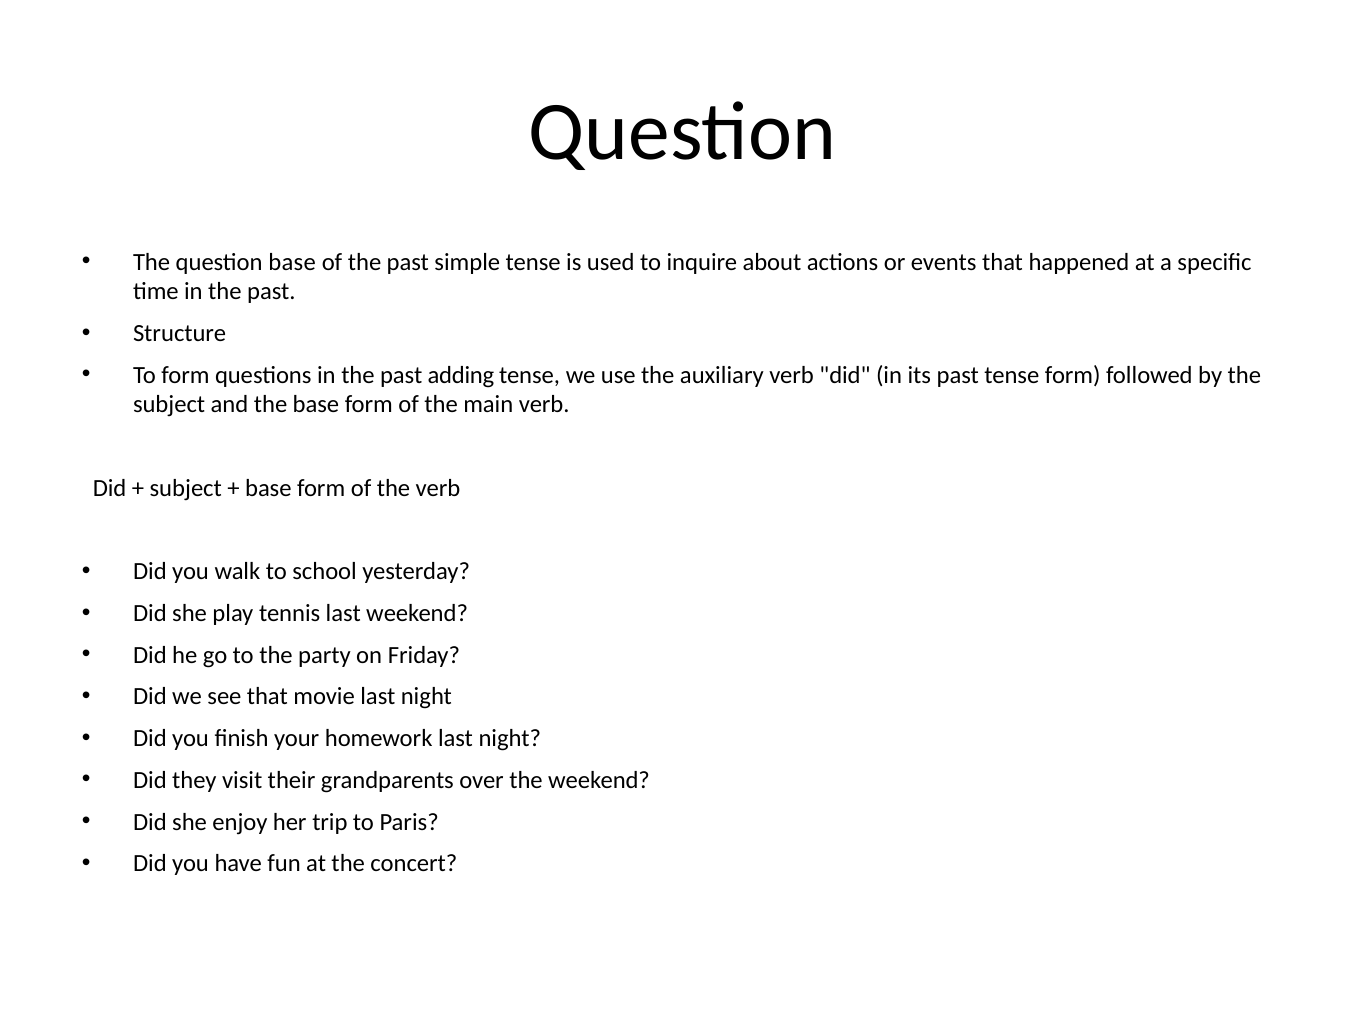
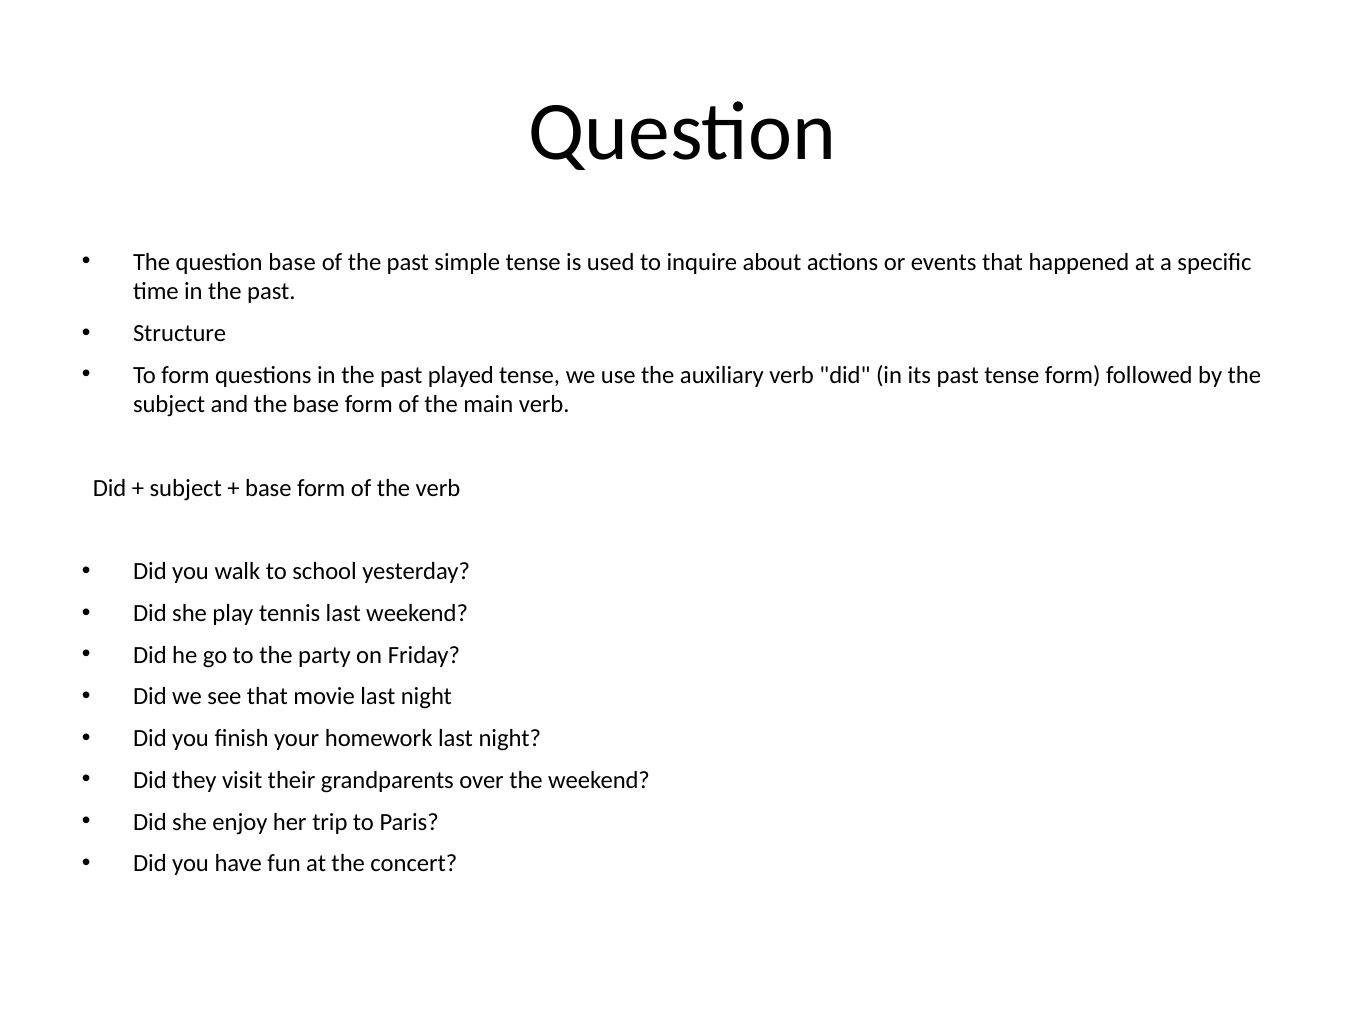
adding: adding -> played (461, 375)
